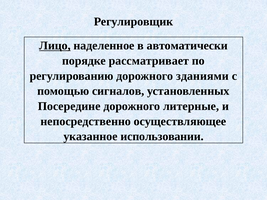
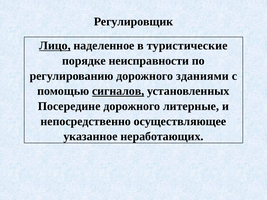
автоматически: автоматически -> туристические (187, 46)
рассматривает: рассматривает -> неисправности (149, 61)
сигналов underline: none -> present (118, 91)
использовании: использовании -> неработающих (162, 137)
